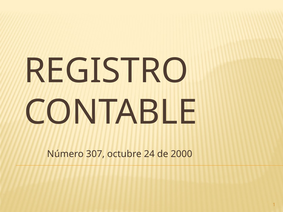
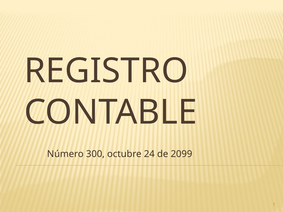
307: 307 -> 300 (95, 154)
2000: 2000 -> 2099 (181, 154)
